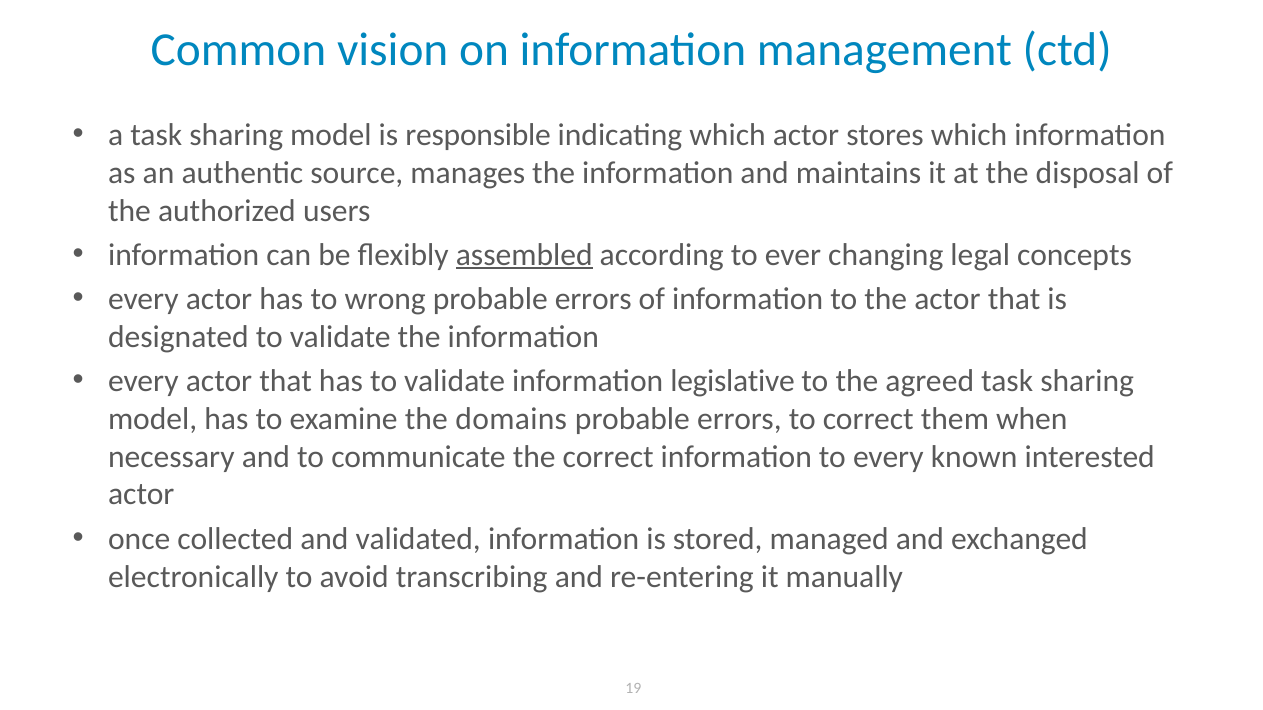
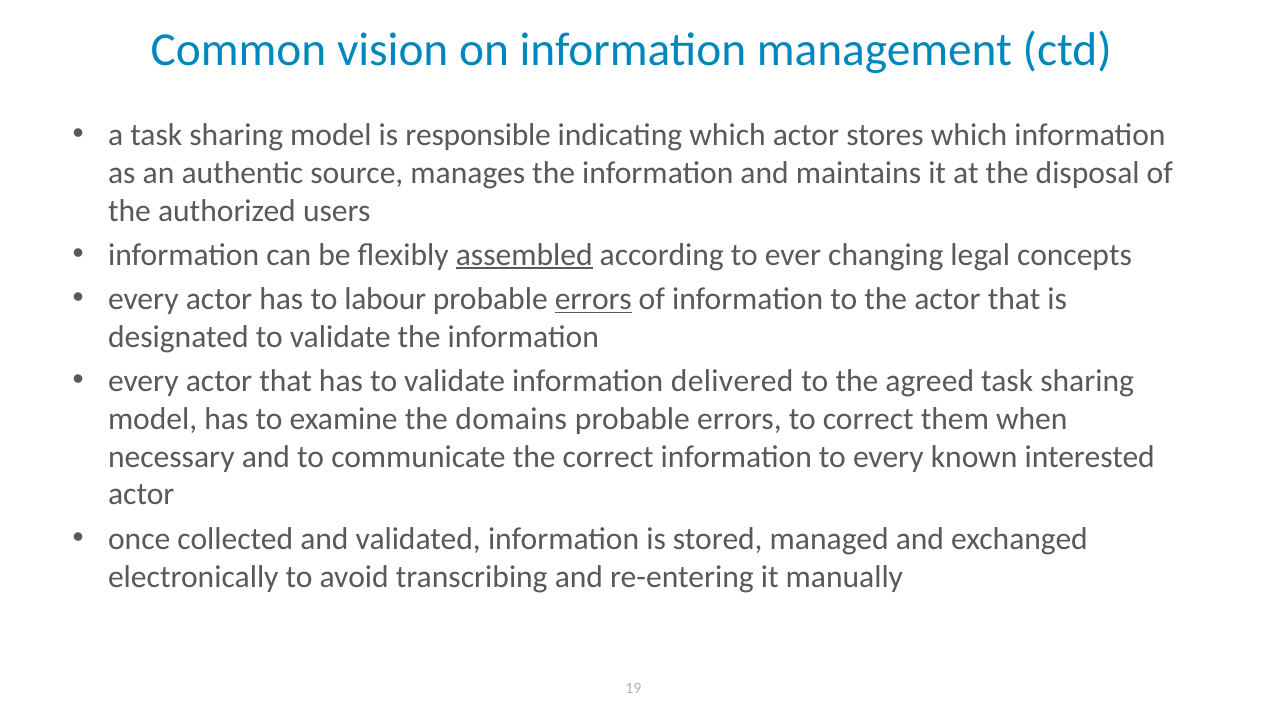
wrong: wrong -> labour (385, 299)
errors underline: none -> present (593, 299)
legislative: legislative -> delivered (732, 381)
